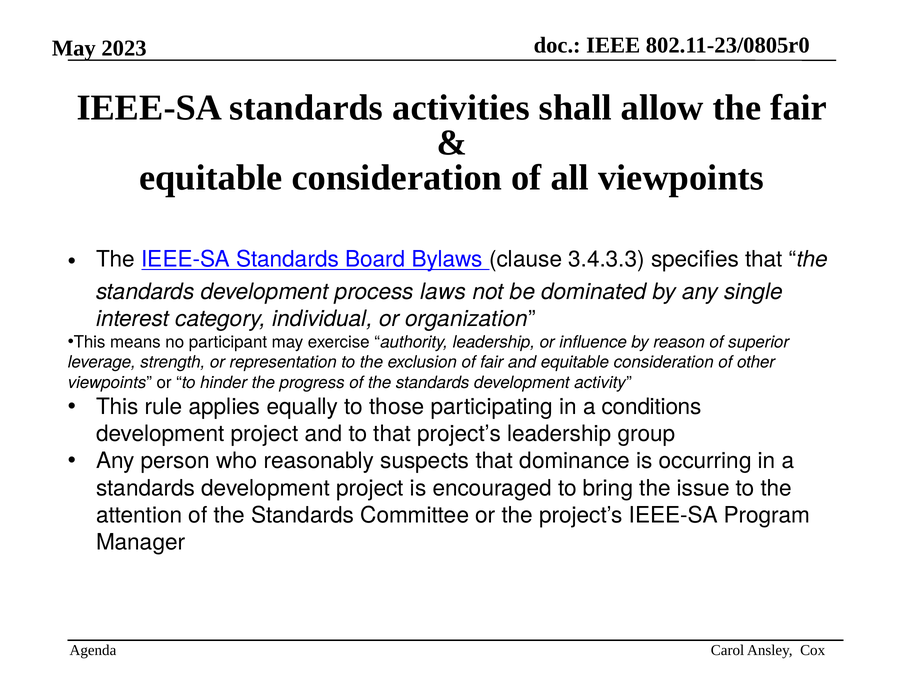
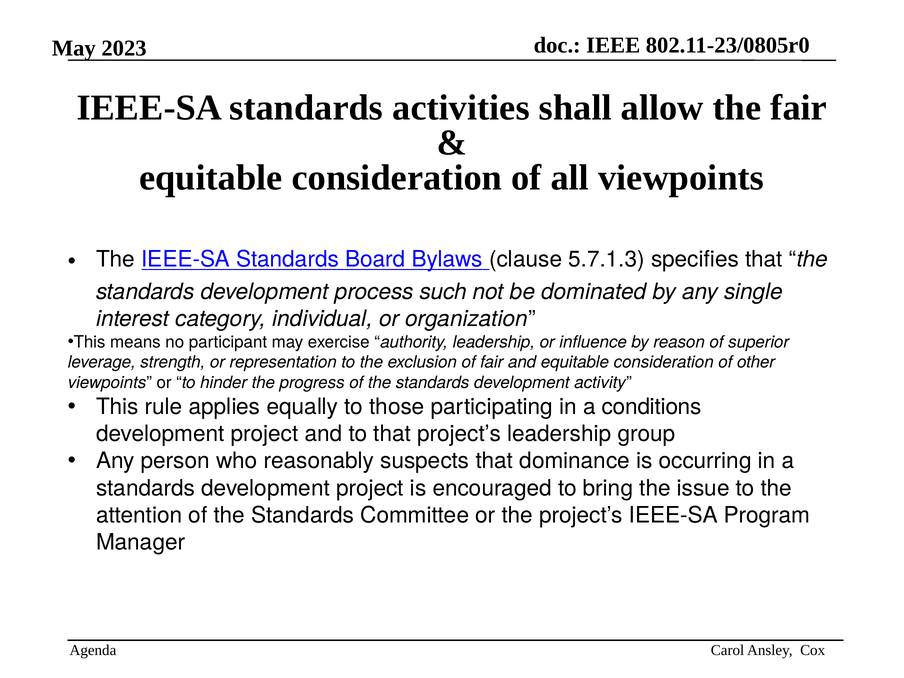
3.4.3.3: 3.4.3.3 -> 5.7.1.3 (607, 259)
laws: laws -> such (443, 292)
